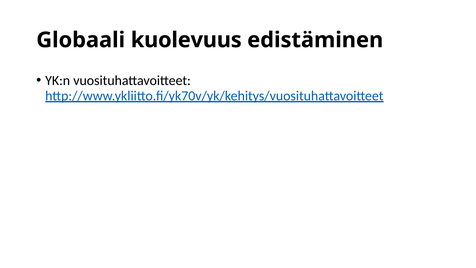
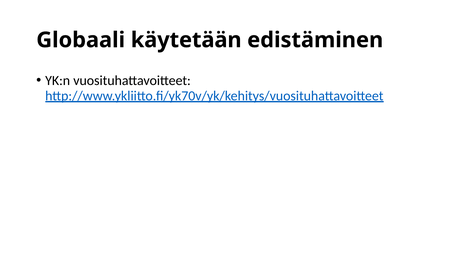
kuolevuus: kuolevuus -> käytetään (186, 40)
